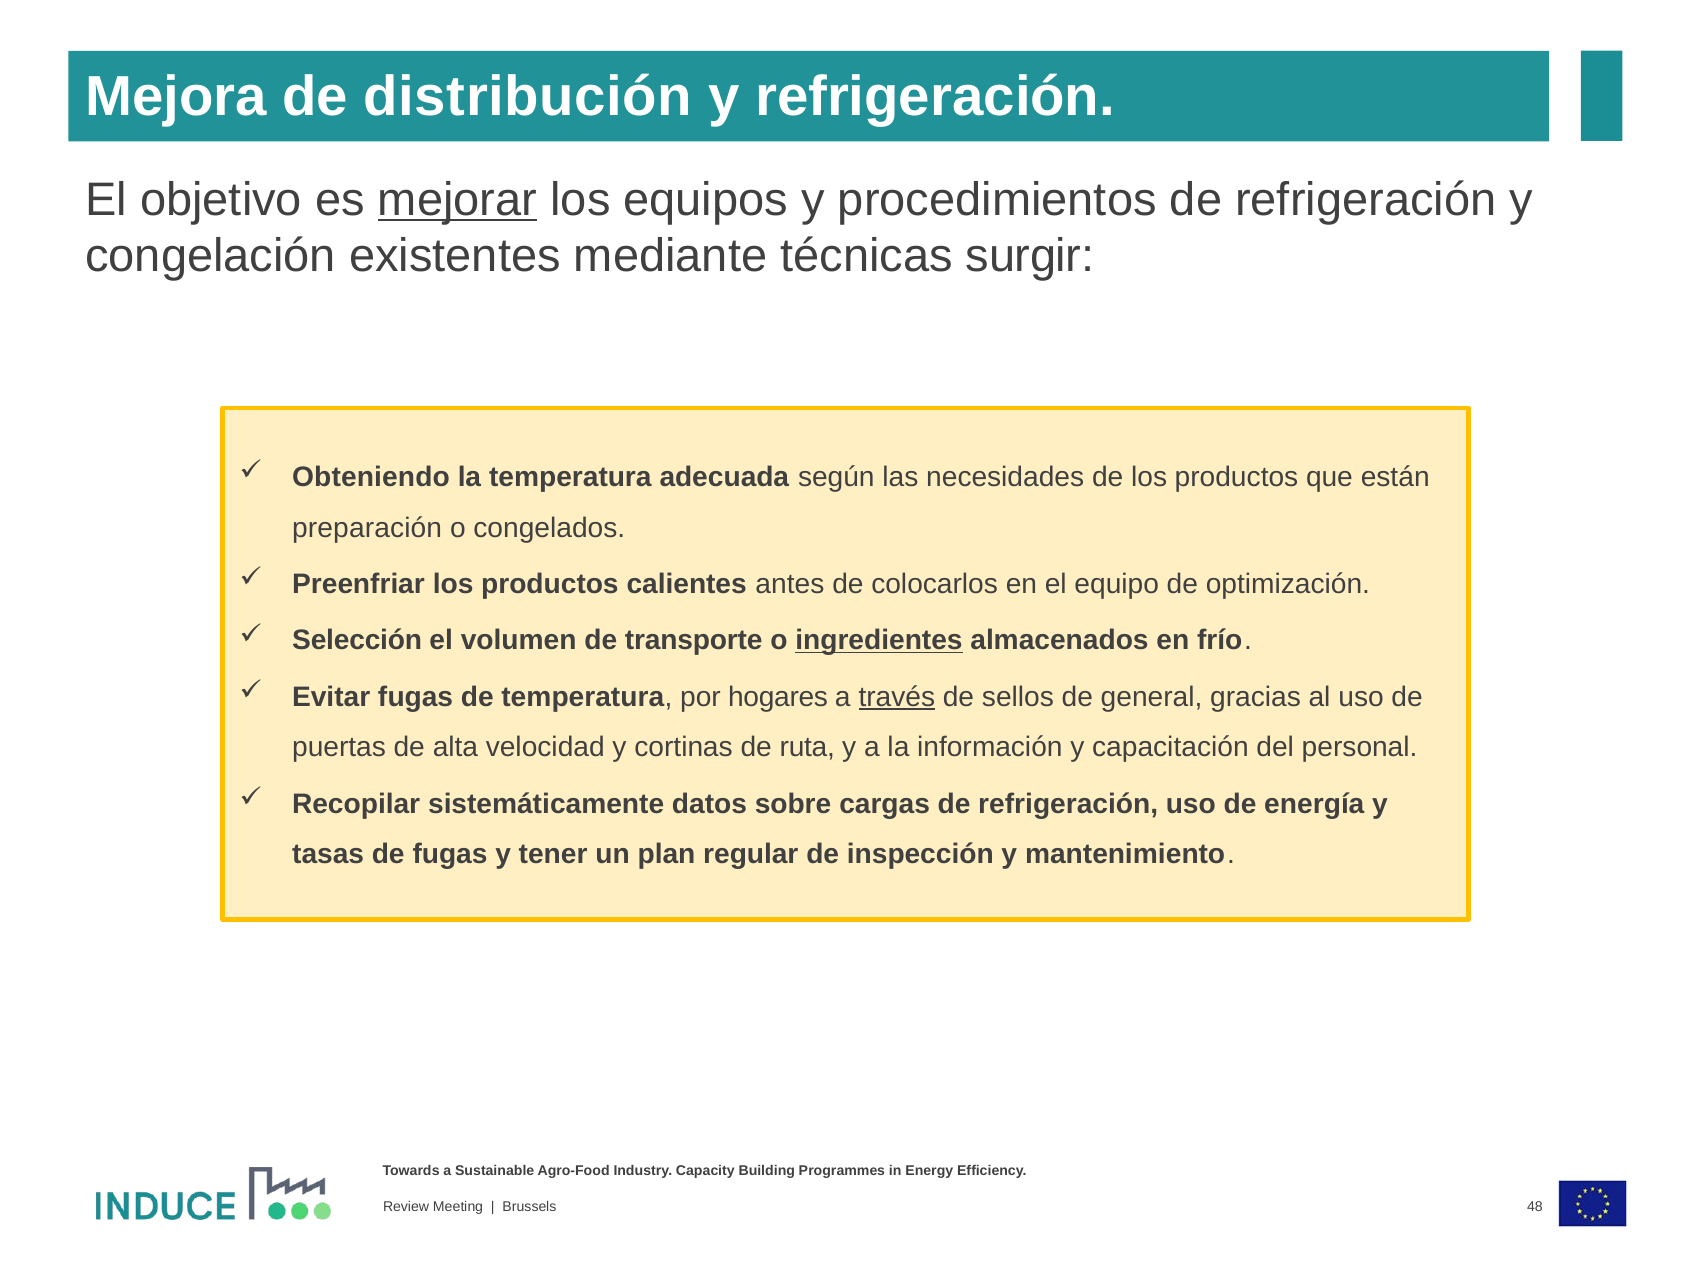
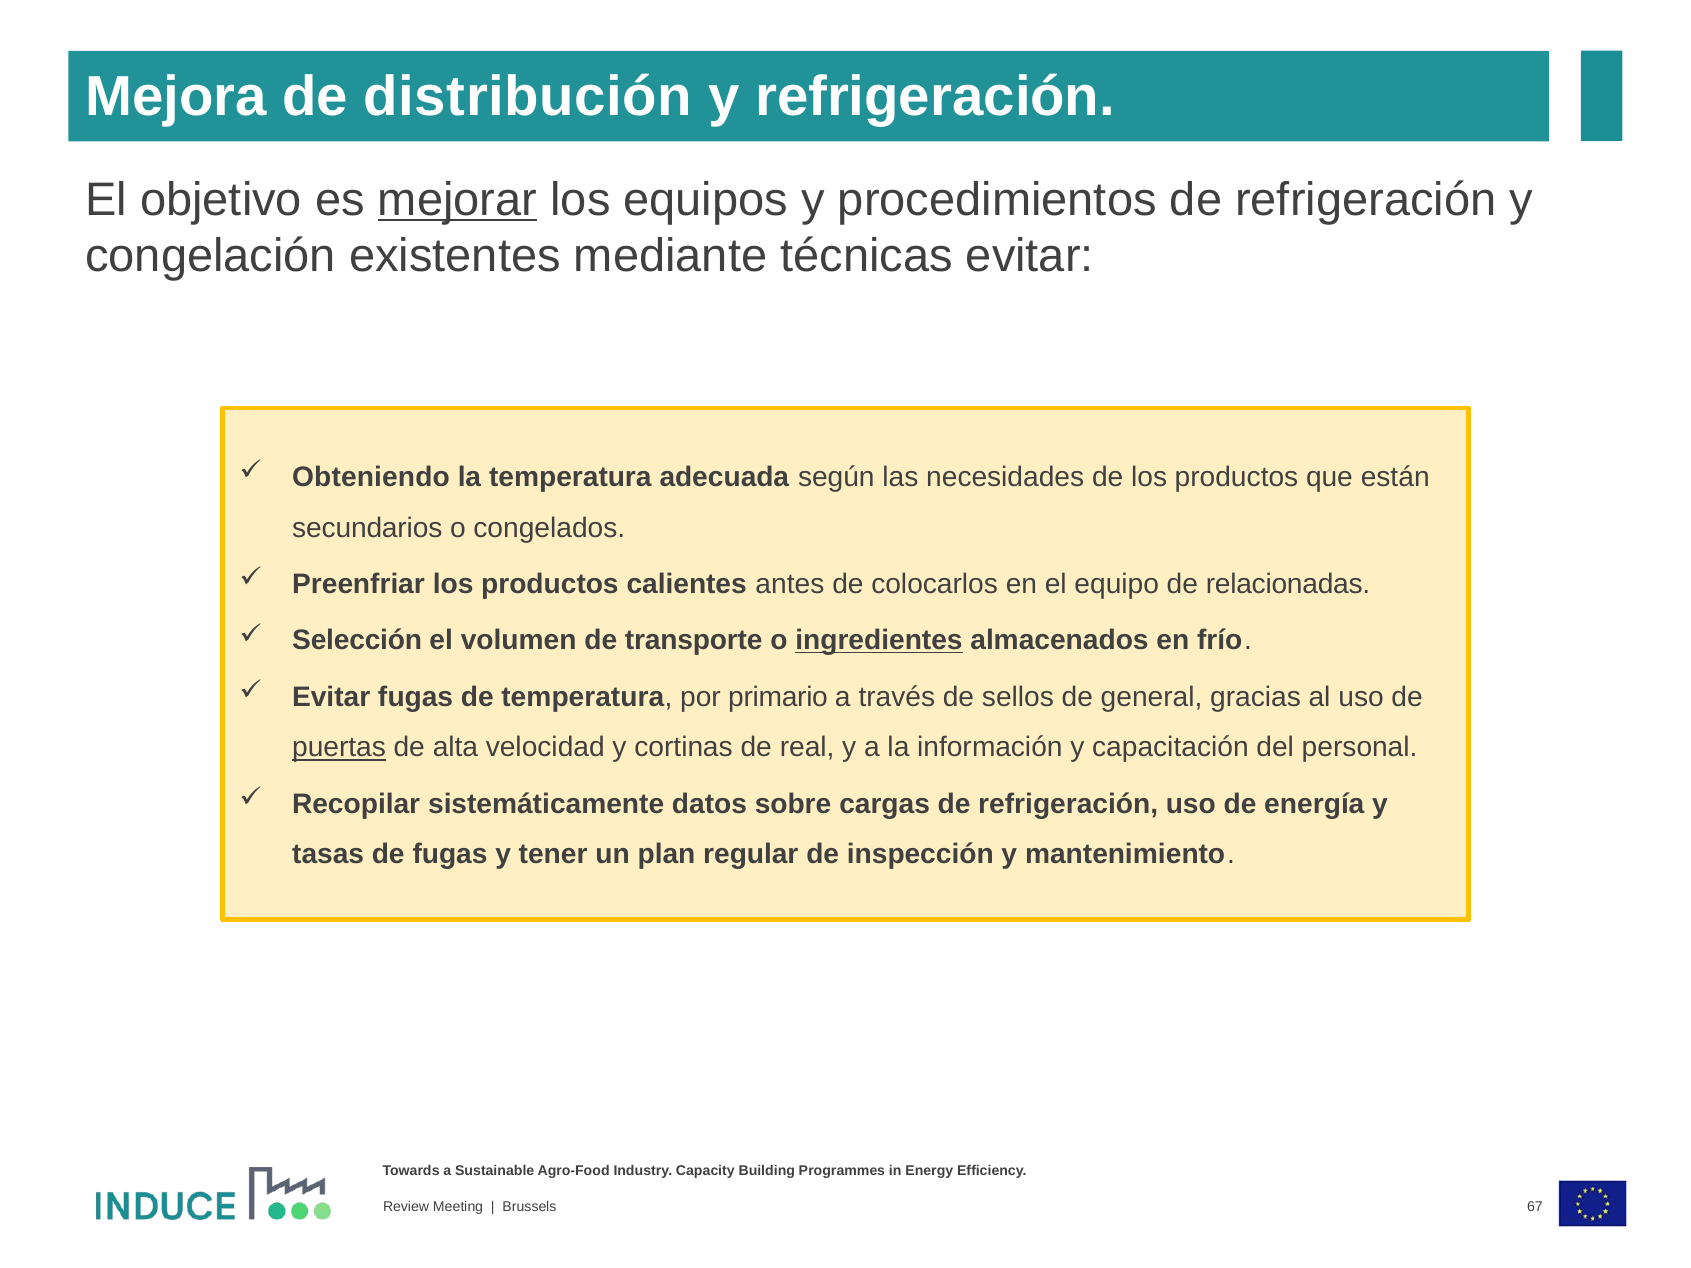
técnicas surgir: surgir -> evitar (1030, 256)
preparación: preparación -> secundarios (367, 528)
optimización: optimización -> relacionadas (1288, 584)
hogares: hogares -> primario (778, 697)
través underline: present -> none (897, 697)
puertas underline: none -> present (339, 748)
ruta: ruta -> real (807, 748)
48: 48 -> 67 (1535, 1207)
